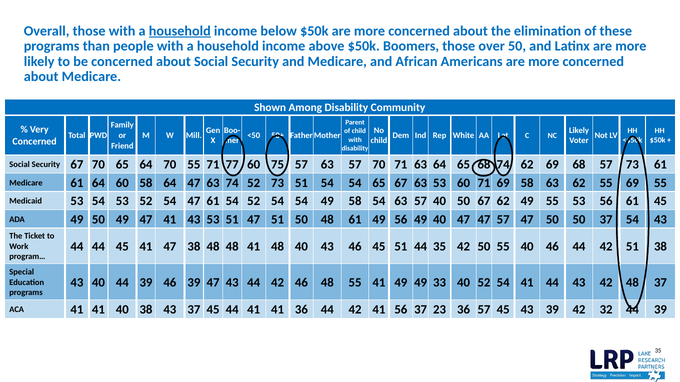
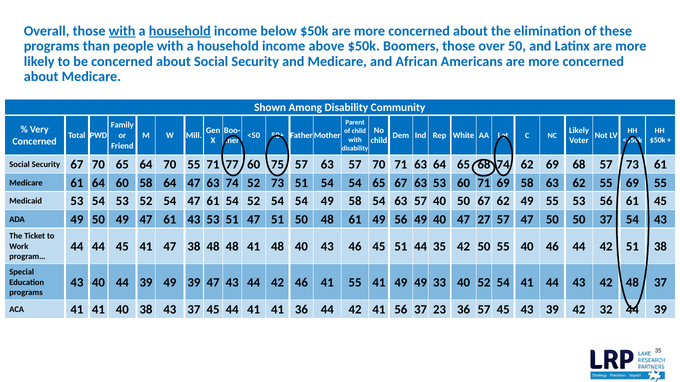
with underline: none -> present (122, 31)
49 47 41: 41 -> 61 (170, 220)
47 47: 47 -> 27 (484, 220)
39 46: 46 -> 49 (170, 283)
46 48: 48 -> 41 (327, 283)
